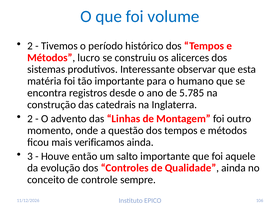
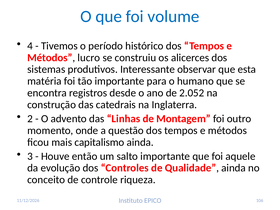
2: 2 -> 4 (30, 46)
5.785: 5.785 -> 2.052 (192, 93)
verificamos: verificamos -> capitalismo (99, 142)
sempre: sempre -> riqueza (138, 180)
